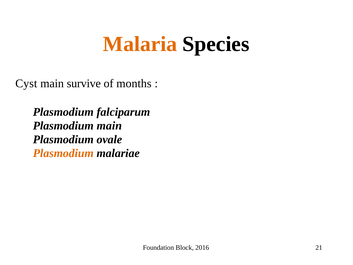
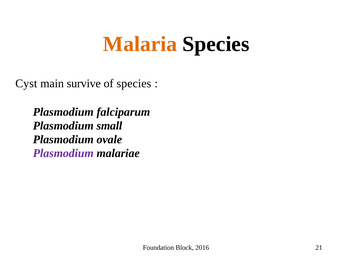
of months: months -> species (134, 83)
Plasmodium main: main -> small (109, 126)
Plasmodium colour: orange -> purple (63, 153)
